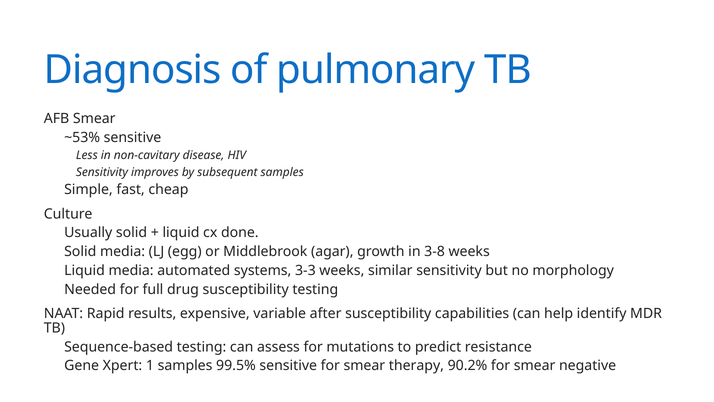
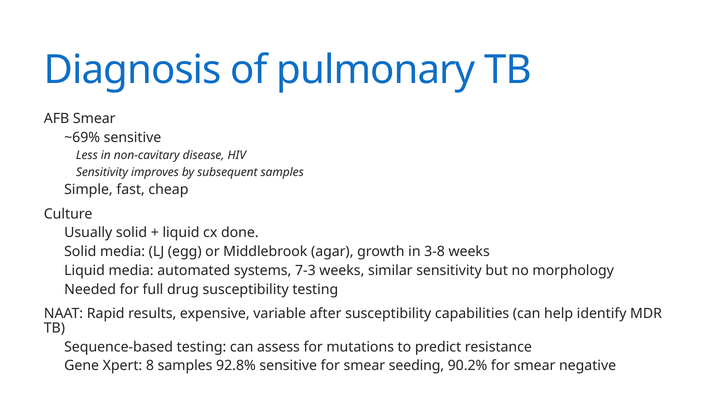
~53%: ~53% -> ~69% (82, 138)
3-3: 3-3 -> 7-3 (305, 270)
1: 1 -> 8 (150, 365)
99.5%: 99.5% -> 92.8% (236, 365)
therapy: therapy -> seeding (416, 365)
